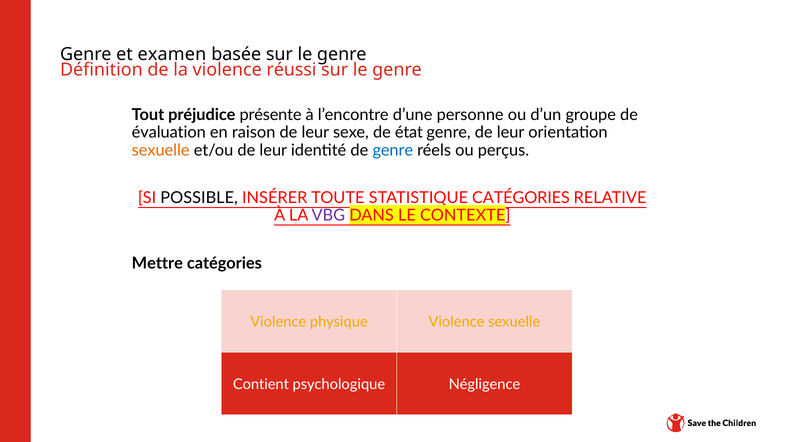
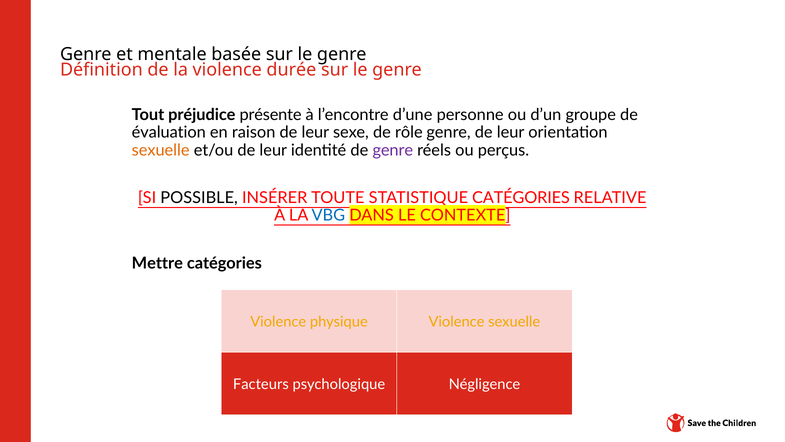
examen: examen -> mentale (172, 54)
réussi: réussi -> durée (291, 70)
état: état -> rôle (409, 132)
genre colour: blue -> purple (393, 150)
VBG colour: purple -> blue (328, 215)
Contient: Contient -> Facteurs (261, 384)
